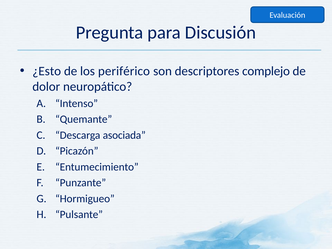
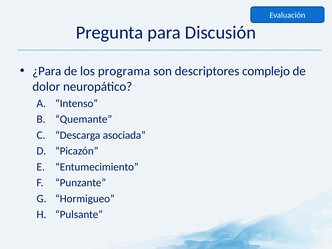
¿Esto: ¿Esto -> ¿Para (47, 71)
periférico: periférico -> programa (124, 71)
